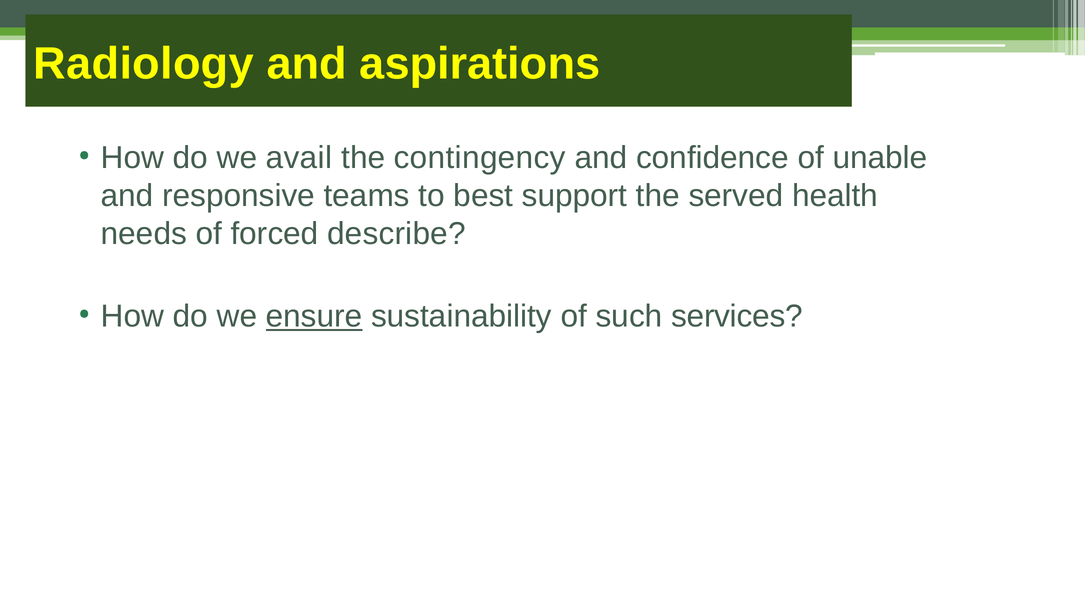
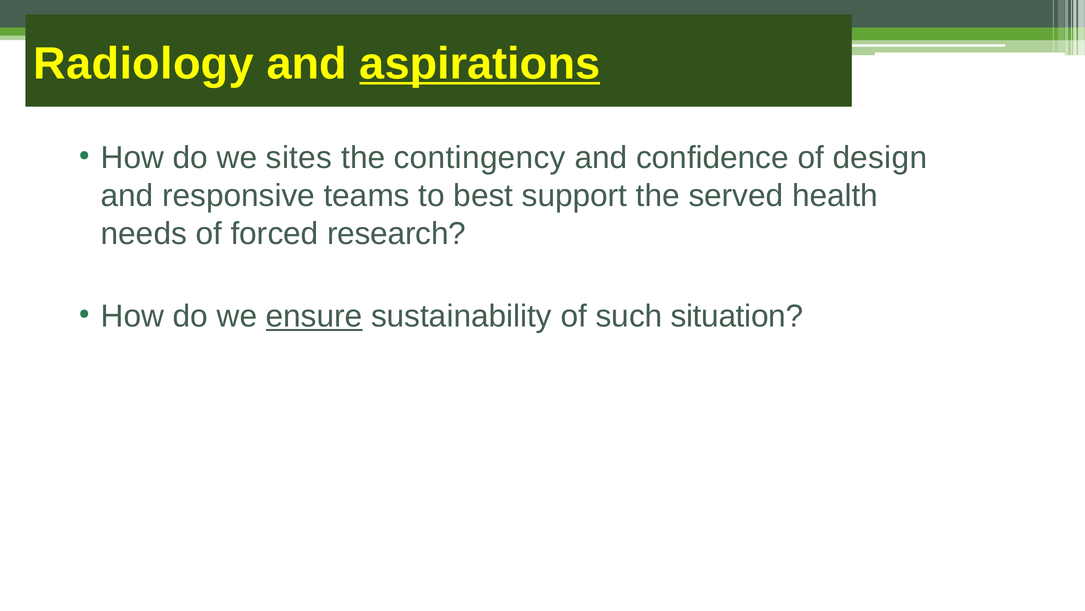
aspirations underline: none -> present (480, 64)
avail: avail -> sites (299, 158)
unable: unable -> design (880, 158)
describe: describe -> research (397, 233)
services: services -> situation (737, 316)
